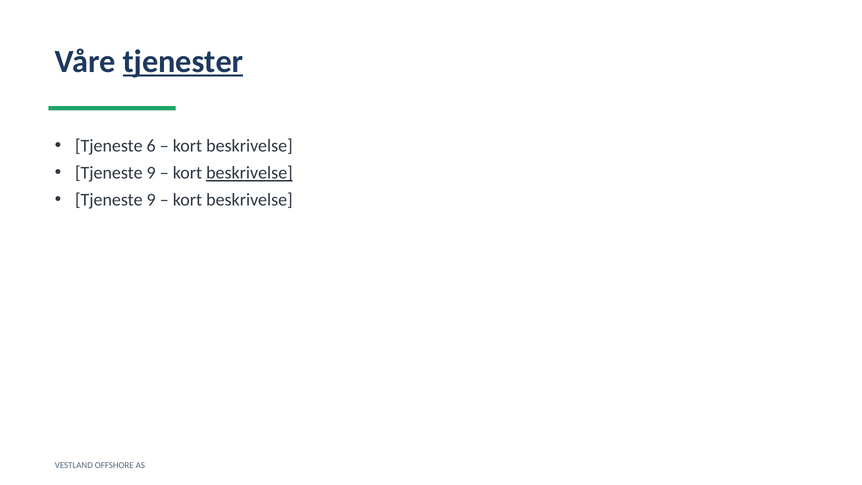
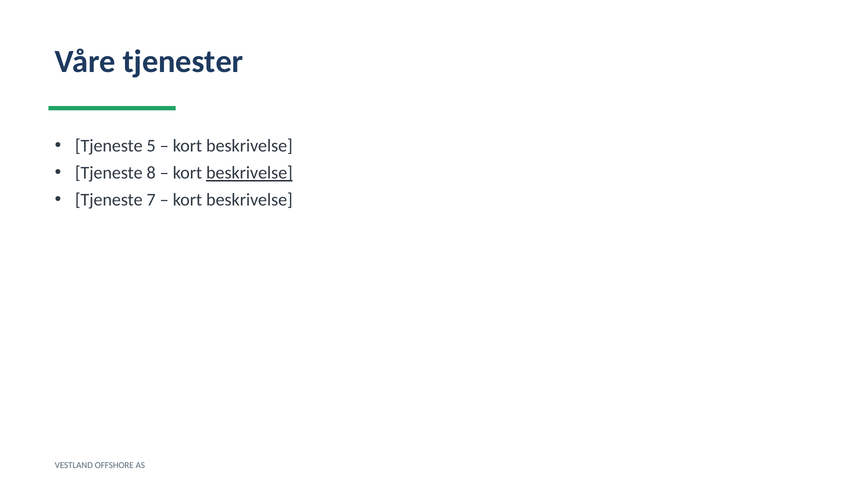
tjenester underline: present -> none (183, 62)
6: 6 -> 5 (151, 146)
9: 9 -> 8 (151, 173)
9: 9 -> 7 (151, 200)
